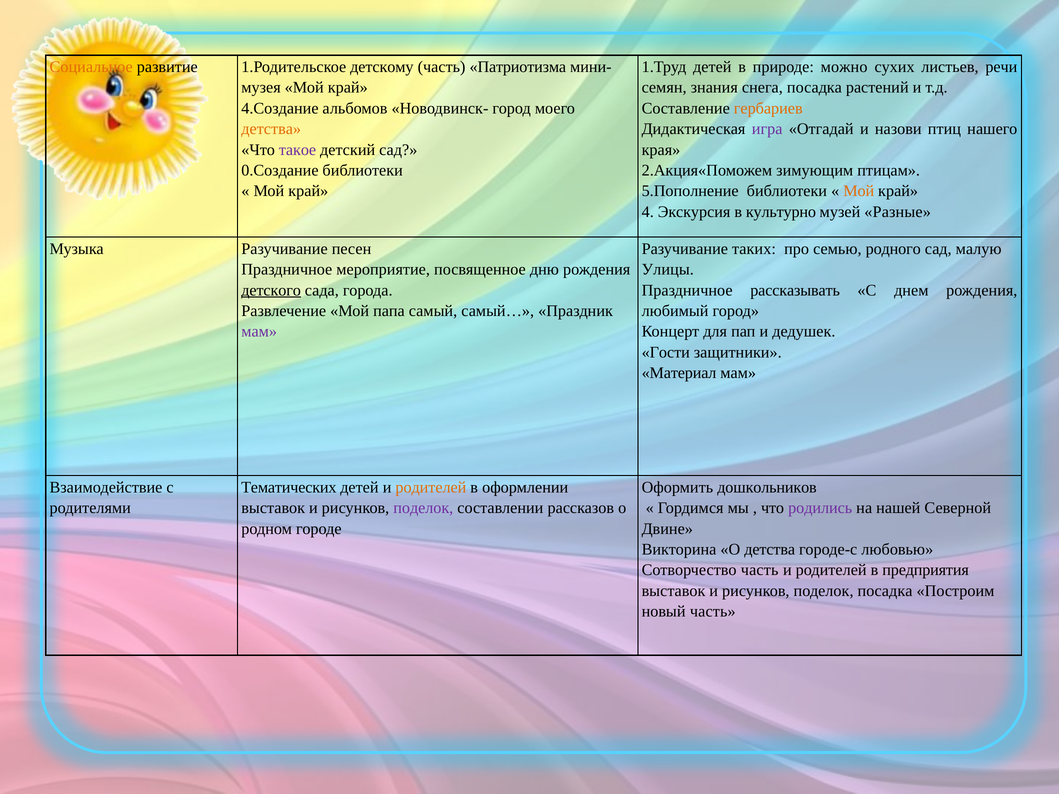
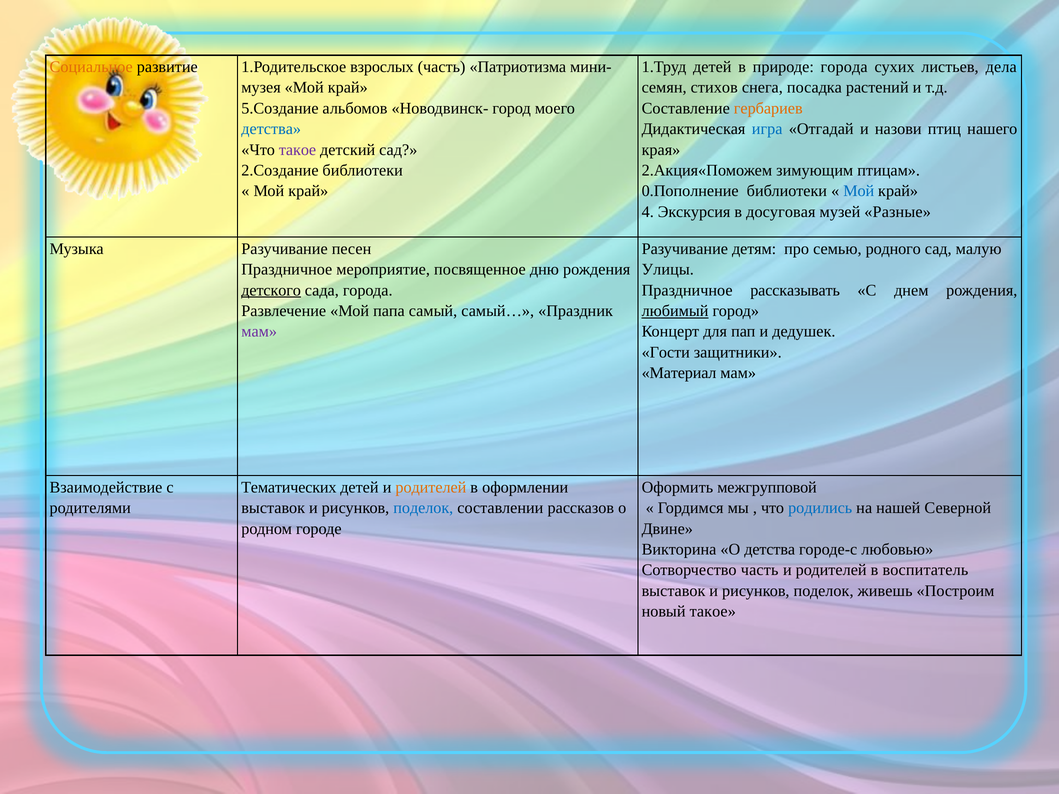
детскому: детскому -> взрослых (382, 67)
природе можно: можно -> города (844, 67)
речи: речи -> дела (1001, 67)
знания: знания -> стихов (714, 88)
4.Создание: 4.Создание -> 5.Создание (280, 108)
детства colour: orange -> blue (271, 129)
игра colour: purple -> blue (767, 129)
0.Создание: 0.Создание -> 2.Создание (280, 170)
5.Пополнение: 5.Пополнение -> 0.Пополнение (690, 191)
Мой colour: orange -> blue (859, 191)
культурно: культурно -> досуговая (781, 212)
таких: таких -> детям (754, 249)
любимый underline: none -> present (675, 311)
дошкольников: дошкольников -> межгрупповой (767, 488)
поделок colour: purple -> blue (423, 508)
родились colour: purple -> blue (820, 508)
предприятия: предприятия -> воспитатель (925, 570)
поделок посадка: посадка -> живешь (885, 591)
новый часть: часть -> такое (713, 612)
